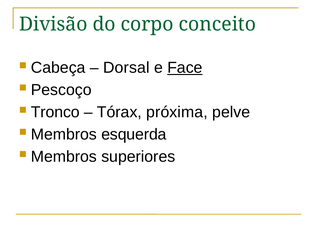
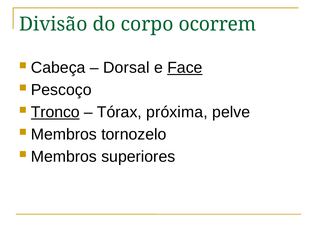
conceito: conceito -> ocorrem (217, 24)
Tronco underline: none -> present (55, 112)
esquerda: esquerda -> tornozelo (134, 134)
